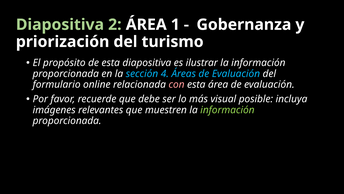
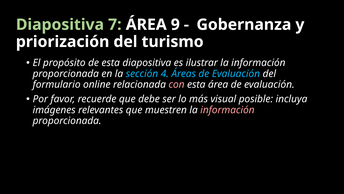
2: 2 -> 7 (115, 25)
1: 1 -> 9 (175, 25)
información colour: light green -> pink (227, 110)
